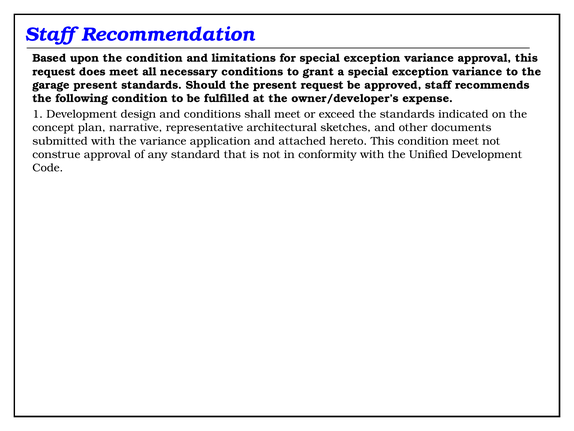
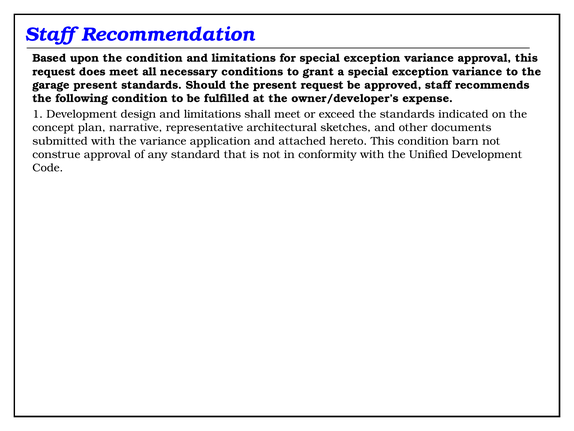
design and conditions: conditions -> limitations (212, 114)
condition meet: meet -> barn (465, 141)
